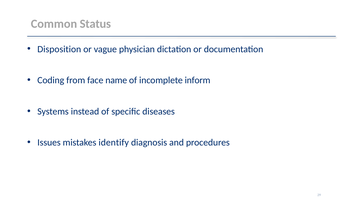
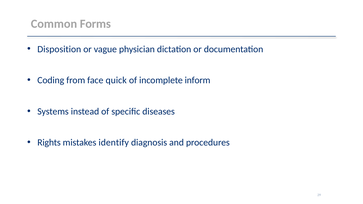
Status: Status -> Forms (95, 24)
name: name -> quick (116, 80)
Issues: Issues -> Rights (49, 143)
